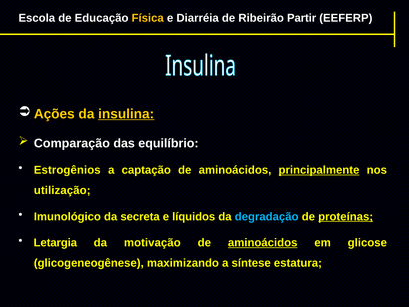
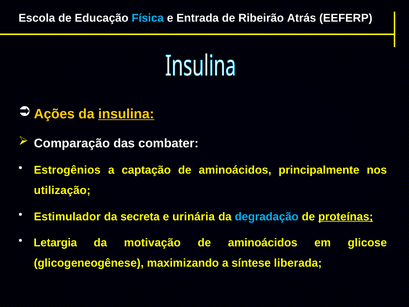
Física colour: yellow -> light blue (148, 18)
Diarréia: Diarréia -> Entrada (198, 18)
Partir: Partir -> Atrás (302, 18)
equilíbrio: equilíbrio -> combater (168, 143)
principalmente underline: present -> none (319, 170)
Imunológico: Imunológico -> Estimulador (67, 216)
líquidos: líquidos -> urinária (194, 216)
aminoácidos underline: present -> none (263, 243)
estatura: estatura -> liberada (298, 263)
